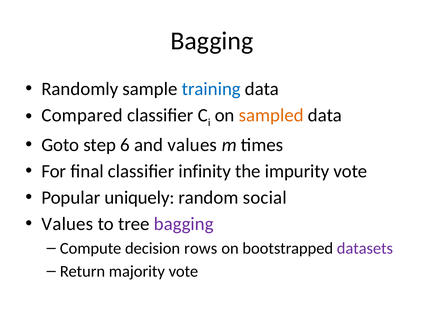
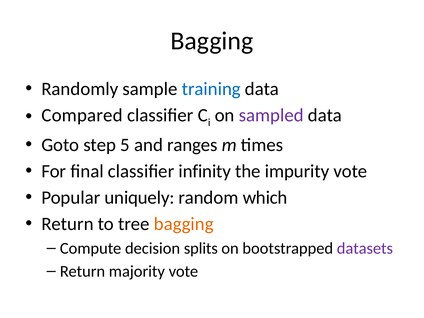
sampled colour: orange -> purple (271, 115)
6: 6 -> 5 (125, 145)
and values: values -> ranges (192, 145)
social: social -> which (265, 198)
Values: Values -> Return (67, 224)
bagging colour: purple -> orange (184, 224)
rows: rows -> splits (201, 248)
